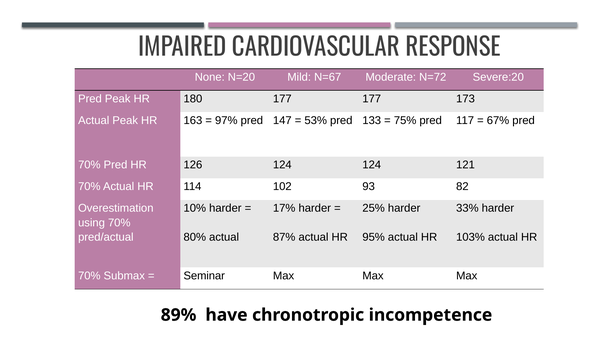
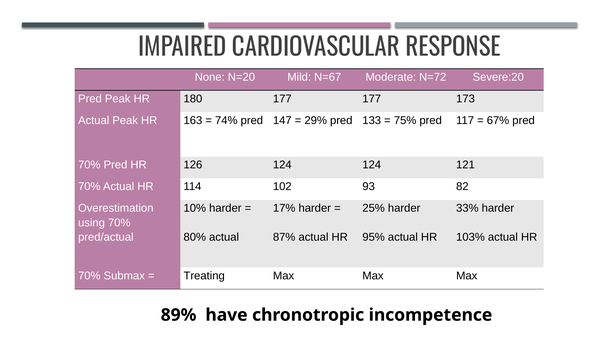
97%: 97% -> 74% (226, 120)
53%: 53% -> 29% (316, 120)
Seminar: Seminar -> Treating (204, 276)
